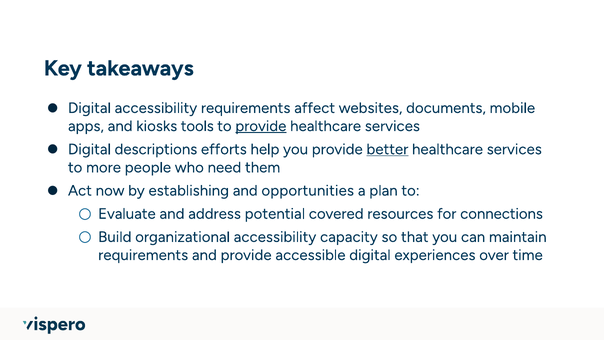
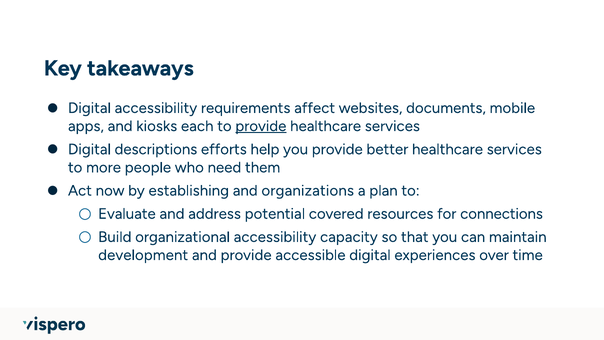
tools: tools -> each (197, 126)
better underline: present -> none (387, 149)
opportunities: opportunities -> organizations (308, 190)
requirements: requirements -> development (143, 255)
